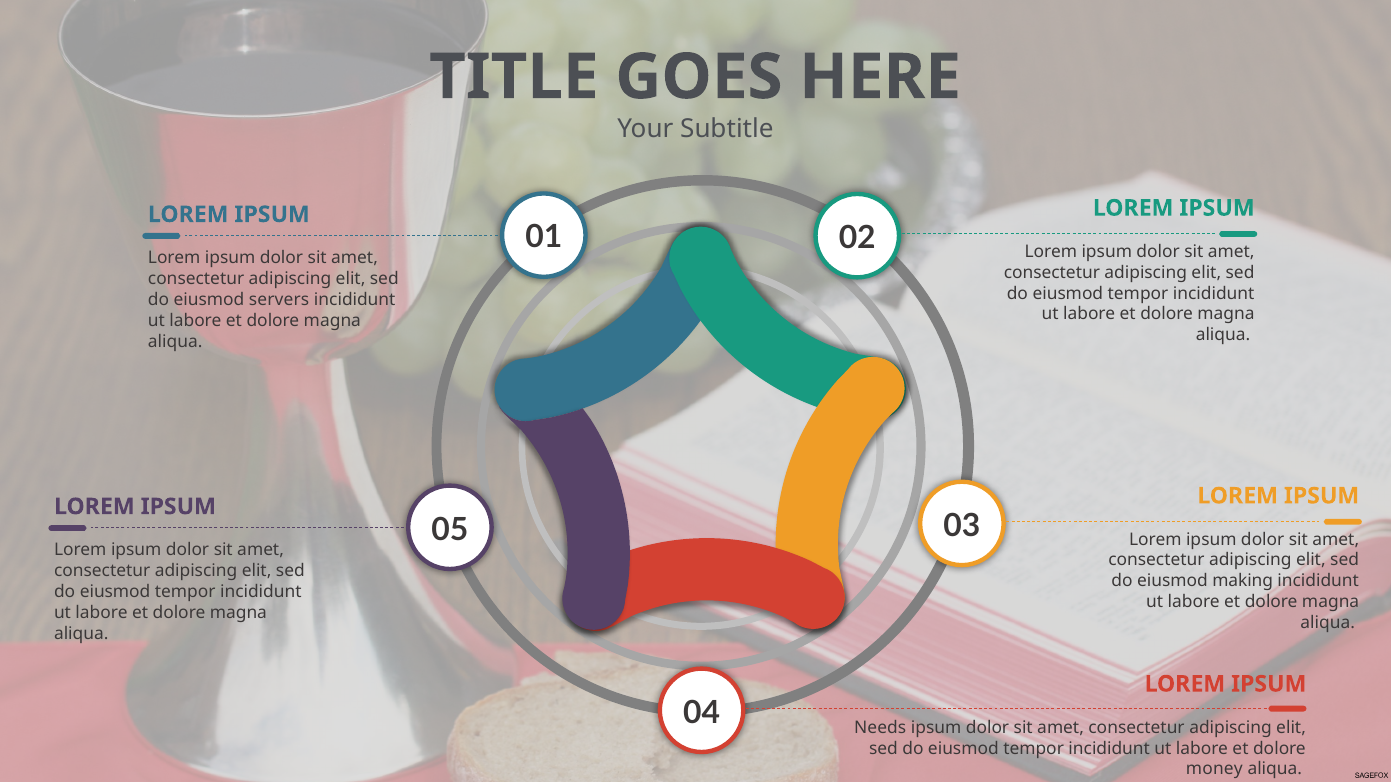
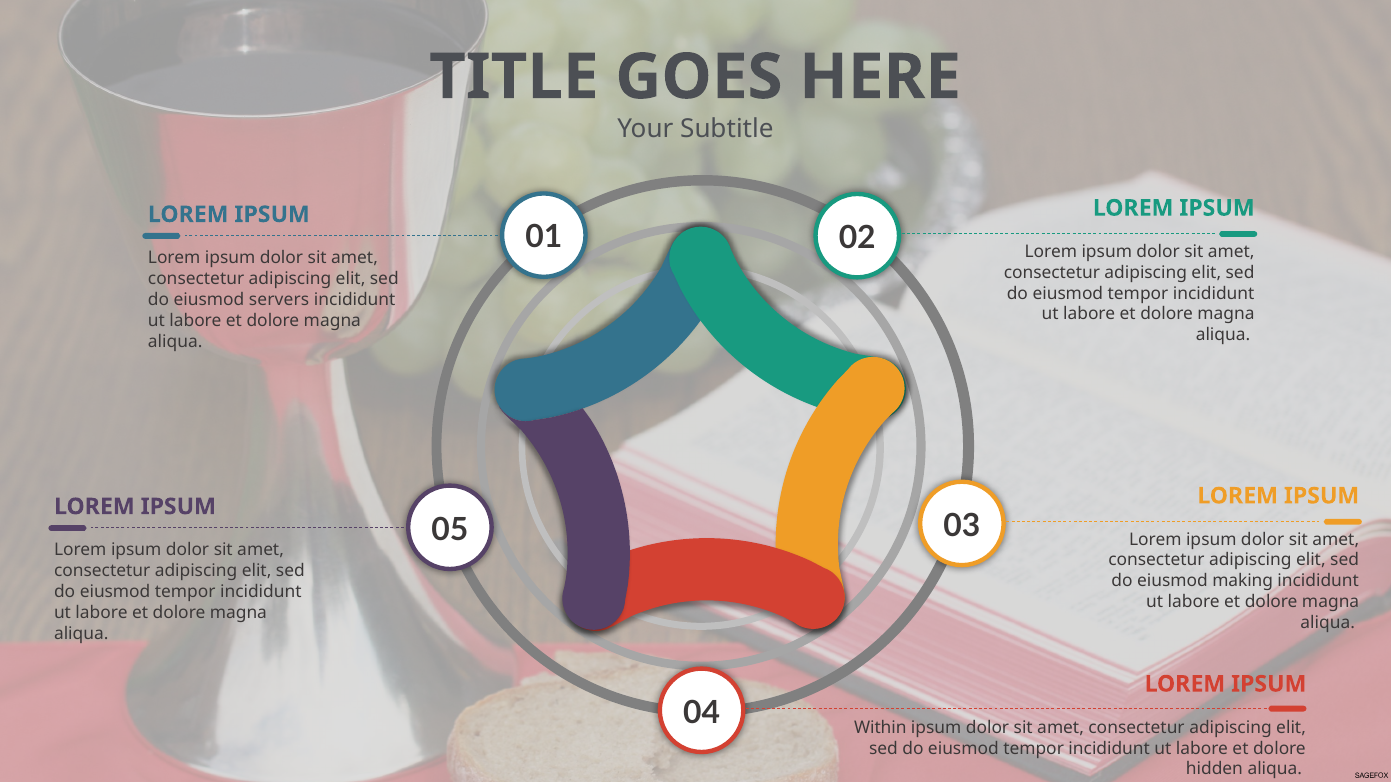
Needs: Needs -> Within (880, 728)
money: money -> hidden (1214, 770)
